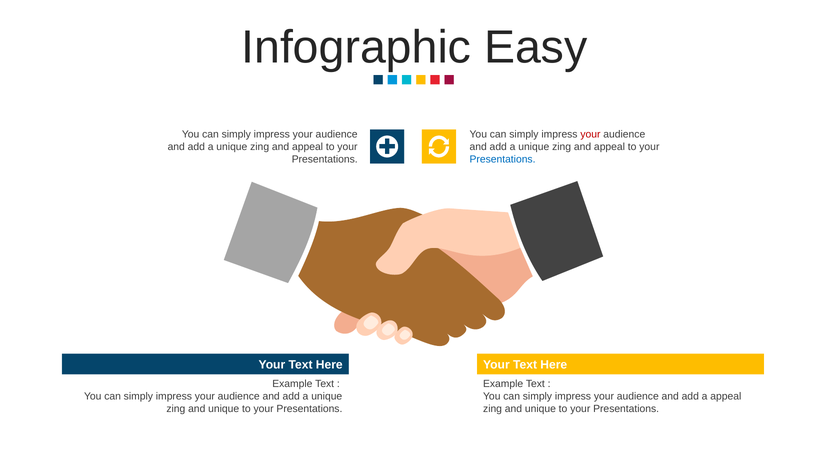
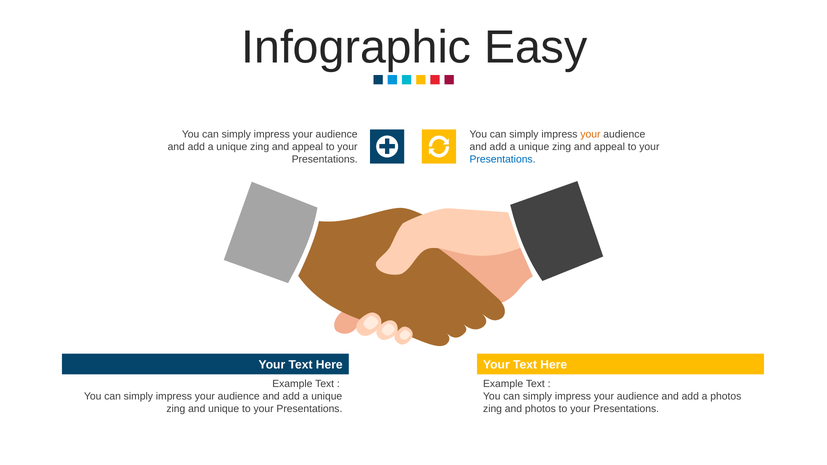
your colour: red -> orange (590, 135)
a appeal: appeal -> photos (726, 397)
unique: unique -> photos (540, 409)
